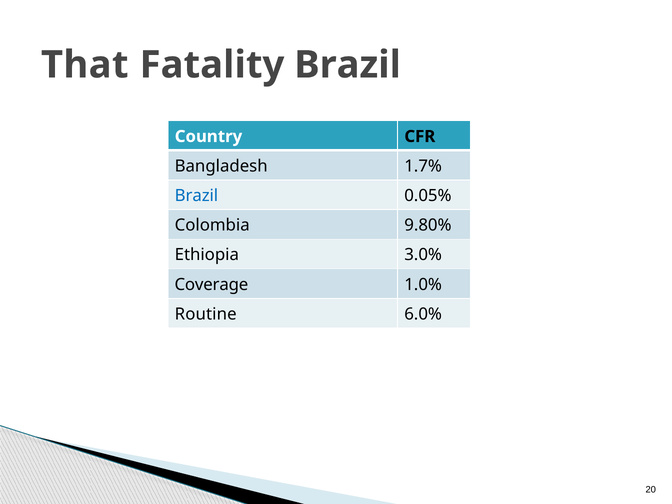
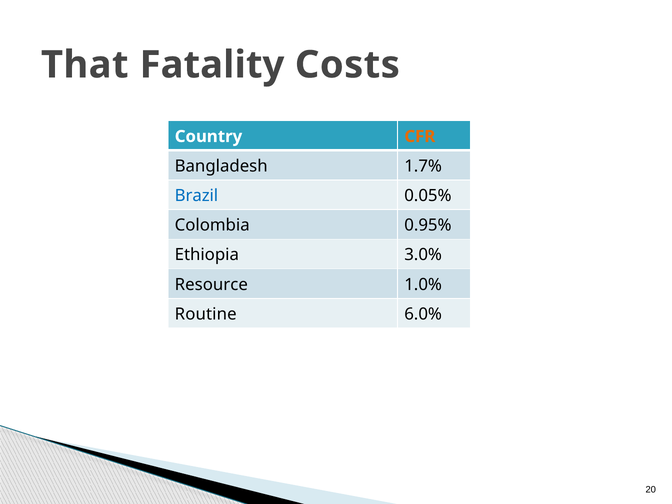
Fatality Brazil: Brazil -> Costs (347, 65)
CFR colour: black -> orange (420, 136)
9.80%: 9.80% -> 0.95% (428, 225)
Coverage: Coverage -> Resource (211, 285)
